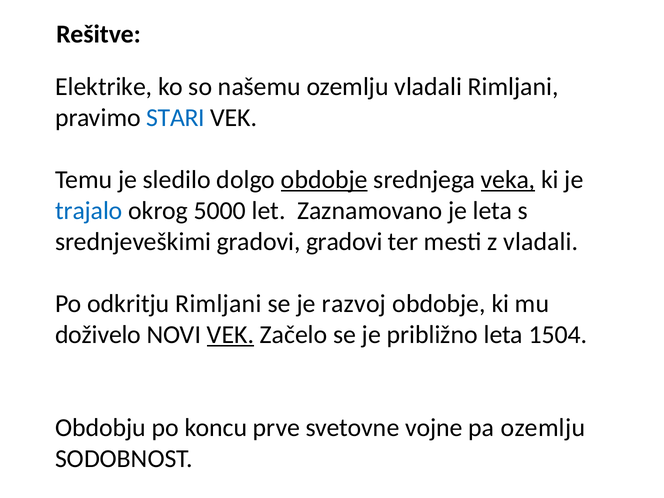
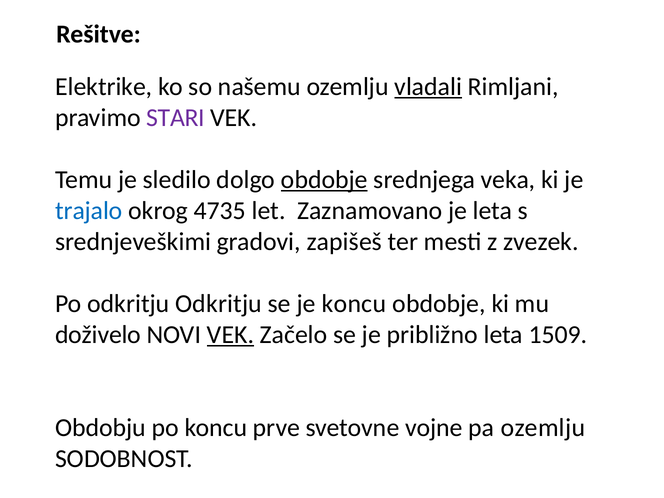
vladali underline: none -> present (428, 87)
STARI colour: blue -> purple (176, 118)
veka underline: present -> none (508, 180)
5000: 5000 -> 4735 (220, 211)
gradovi gradovi: gradovi -> zapišeš (344, 242)
z vladali: vladali -> zvezek (541, 242)
odkritju Rimljani: Rimljani -> Odkritju (219, 304)
je razvoj: razvoj -> koncu (354, 304)
1504: 1504 -> 1509 (558, 335)
